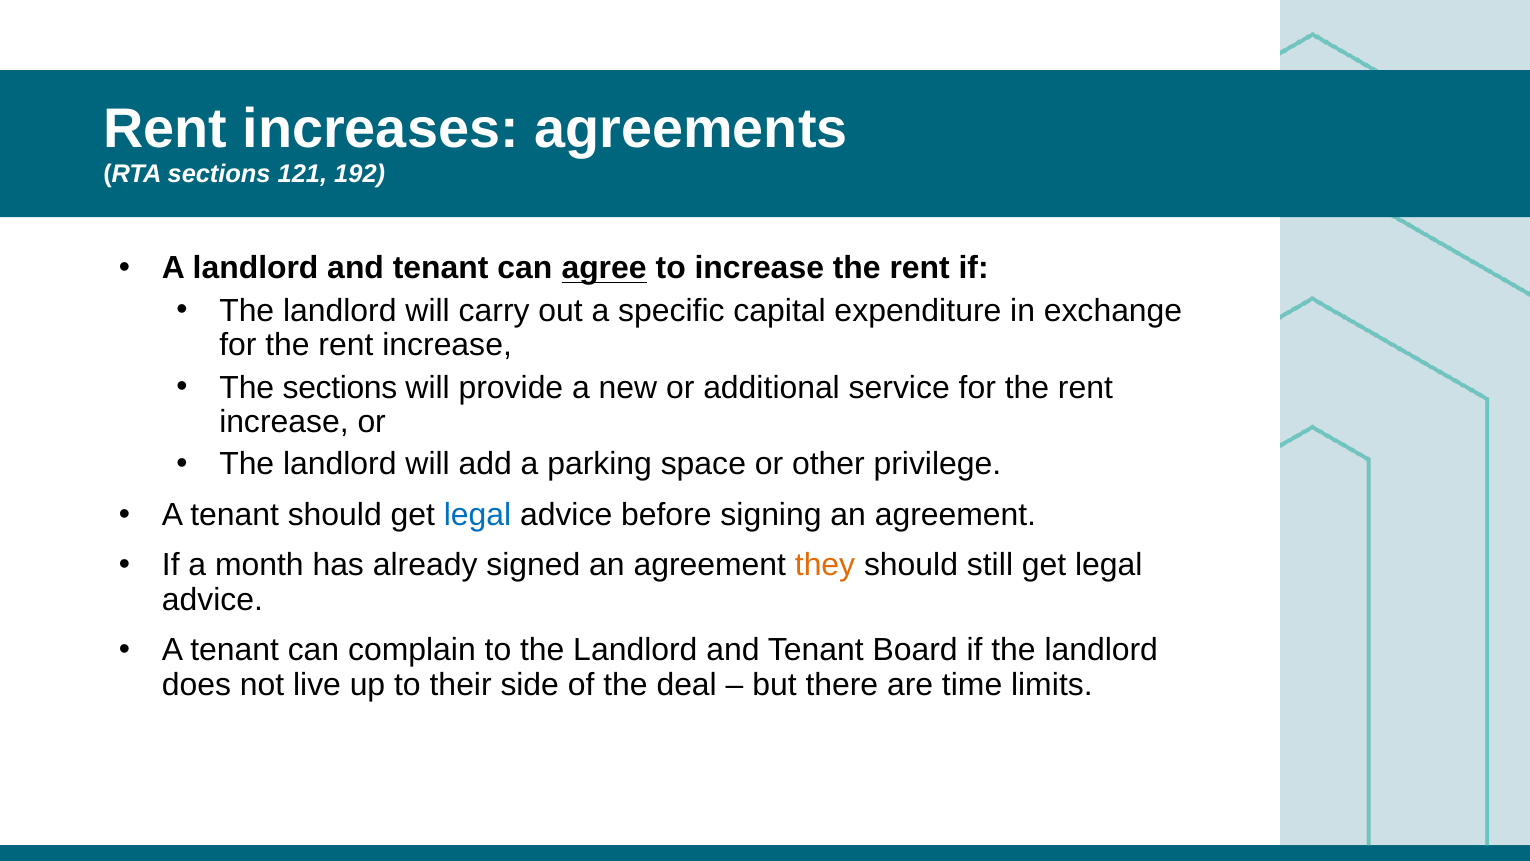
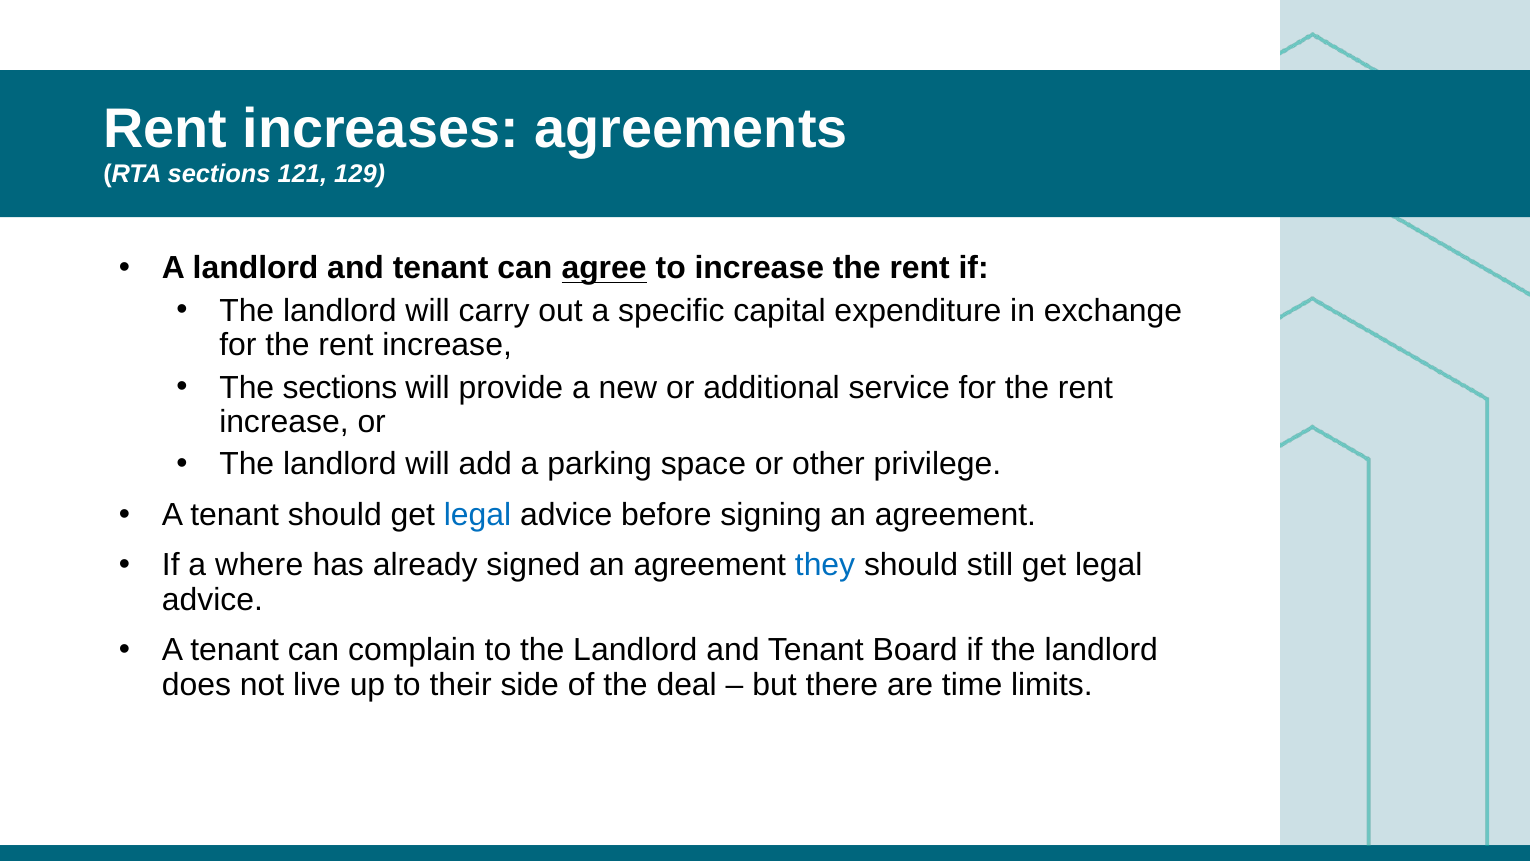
192: 192 -> 129 (360, 174)
month: month -> where (259, 565)
they colour: orange -> blue (825, 565)
